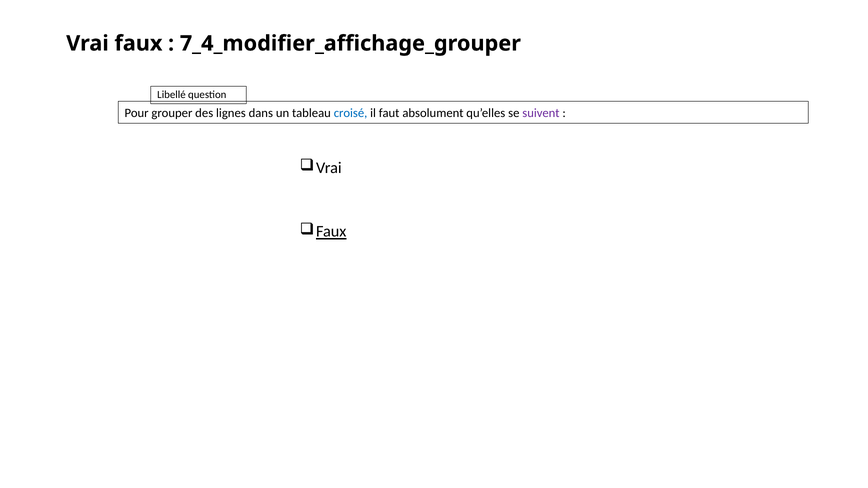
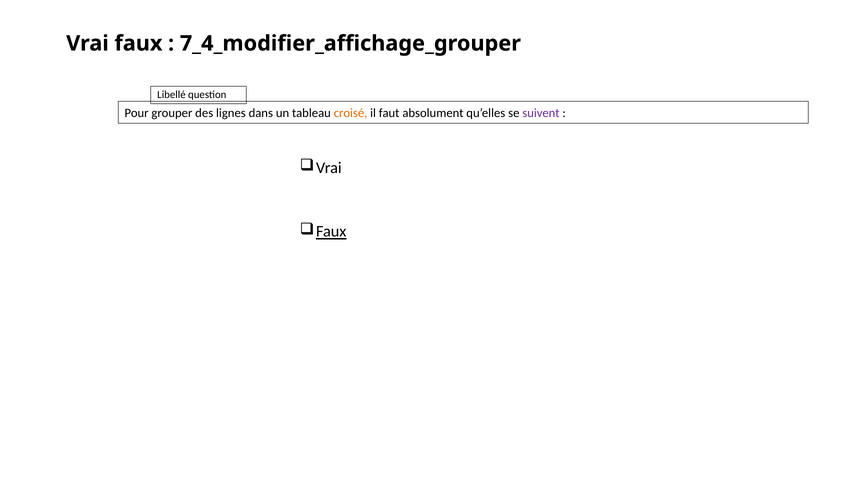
croisé colour: blue -> orange (351, 113)
